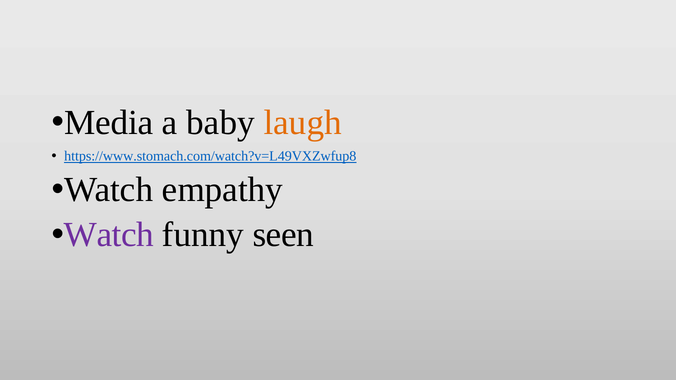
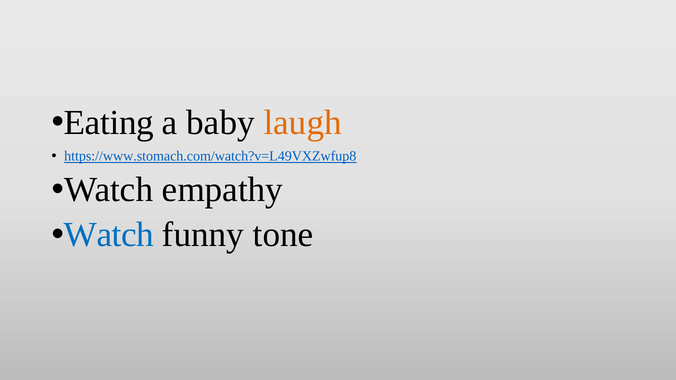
Media: Media -> Eating (109, 123)
Watch colour: purple -> blue (109, 235)
seen: seen -> tone (283, 235)
